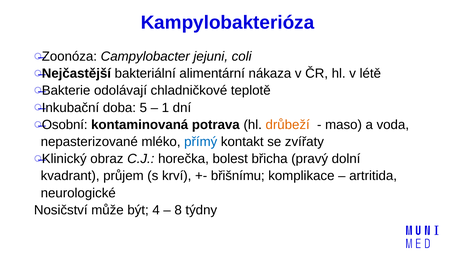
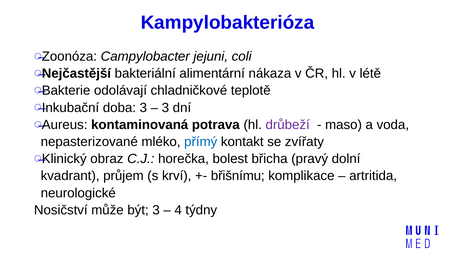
doba 5: 5 -> 3 (143, 108)
1: 1 -> 3 (165, 108)
Osobní: Osobní -> Aureus (65, 125)
drůbeží colour: orange -> purple (288, 125)
být 4: 4 -> 3 (156, 210)
8: 8 -> 4 (178, 210)
